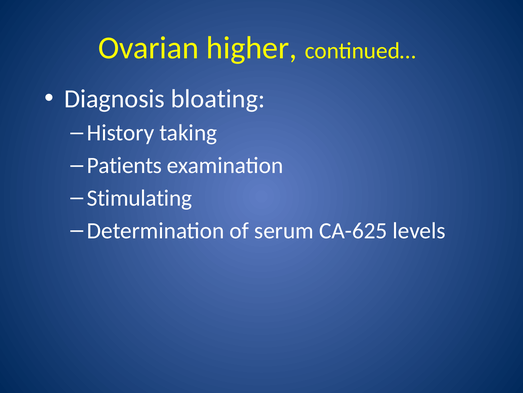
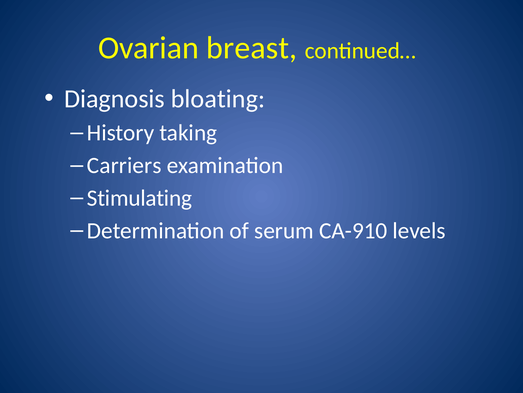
higher: higher -> breast (252, 48)
Patients: Patients -> Carriers (124, 165)
CA-625: CA-625 -> CA-910 (353, 230)
